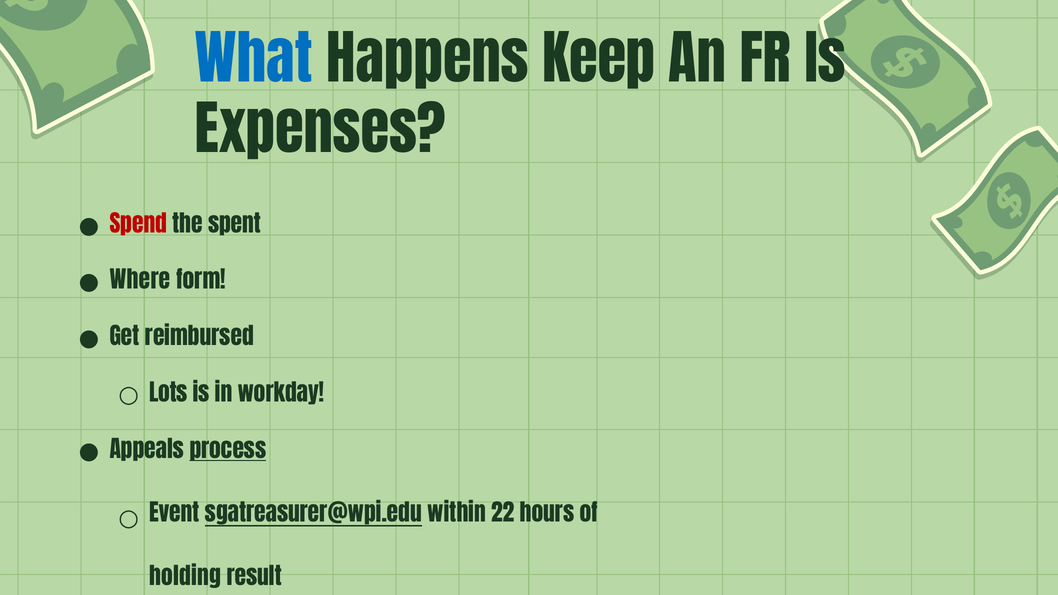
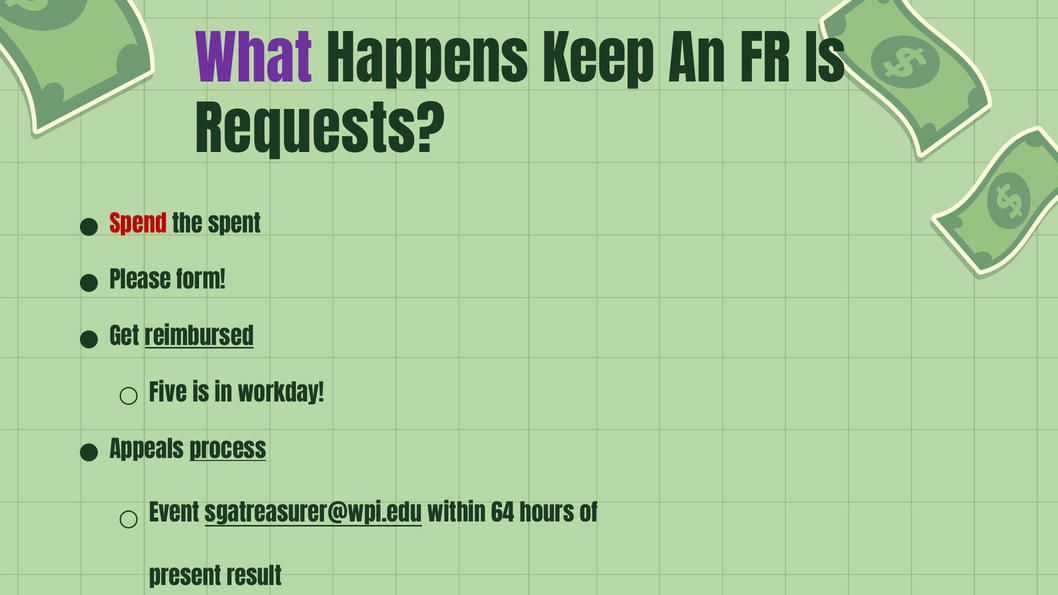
What colour: blue -> purple (254, 62)
Expenses: Expenses -> Requests (320, 133)
Where: Where -> Please (140, 281)
reimbursed underline: none -> present (199, 338)
Lots: Lots -> Five (168, 394)
22: 22 -> 64 (503, 514)
holding: holding -> present (185, 577)
